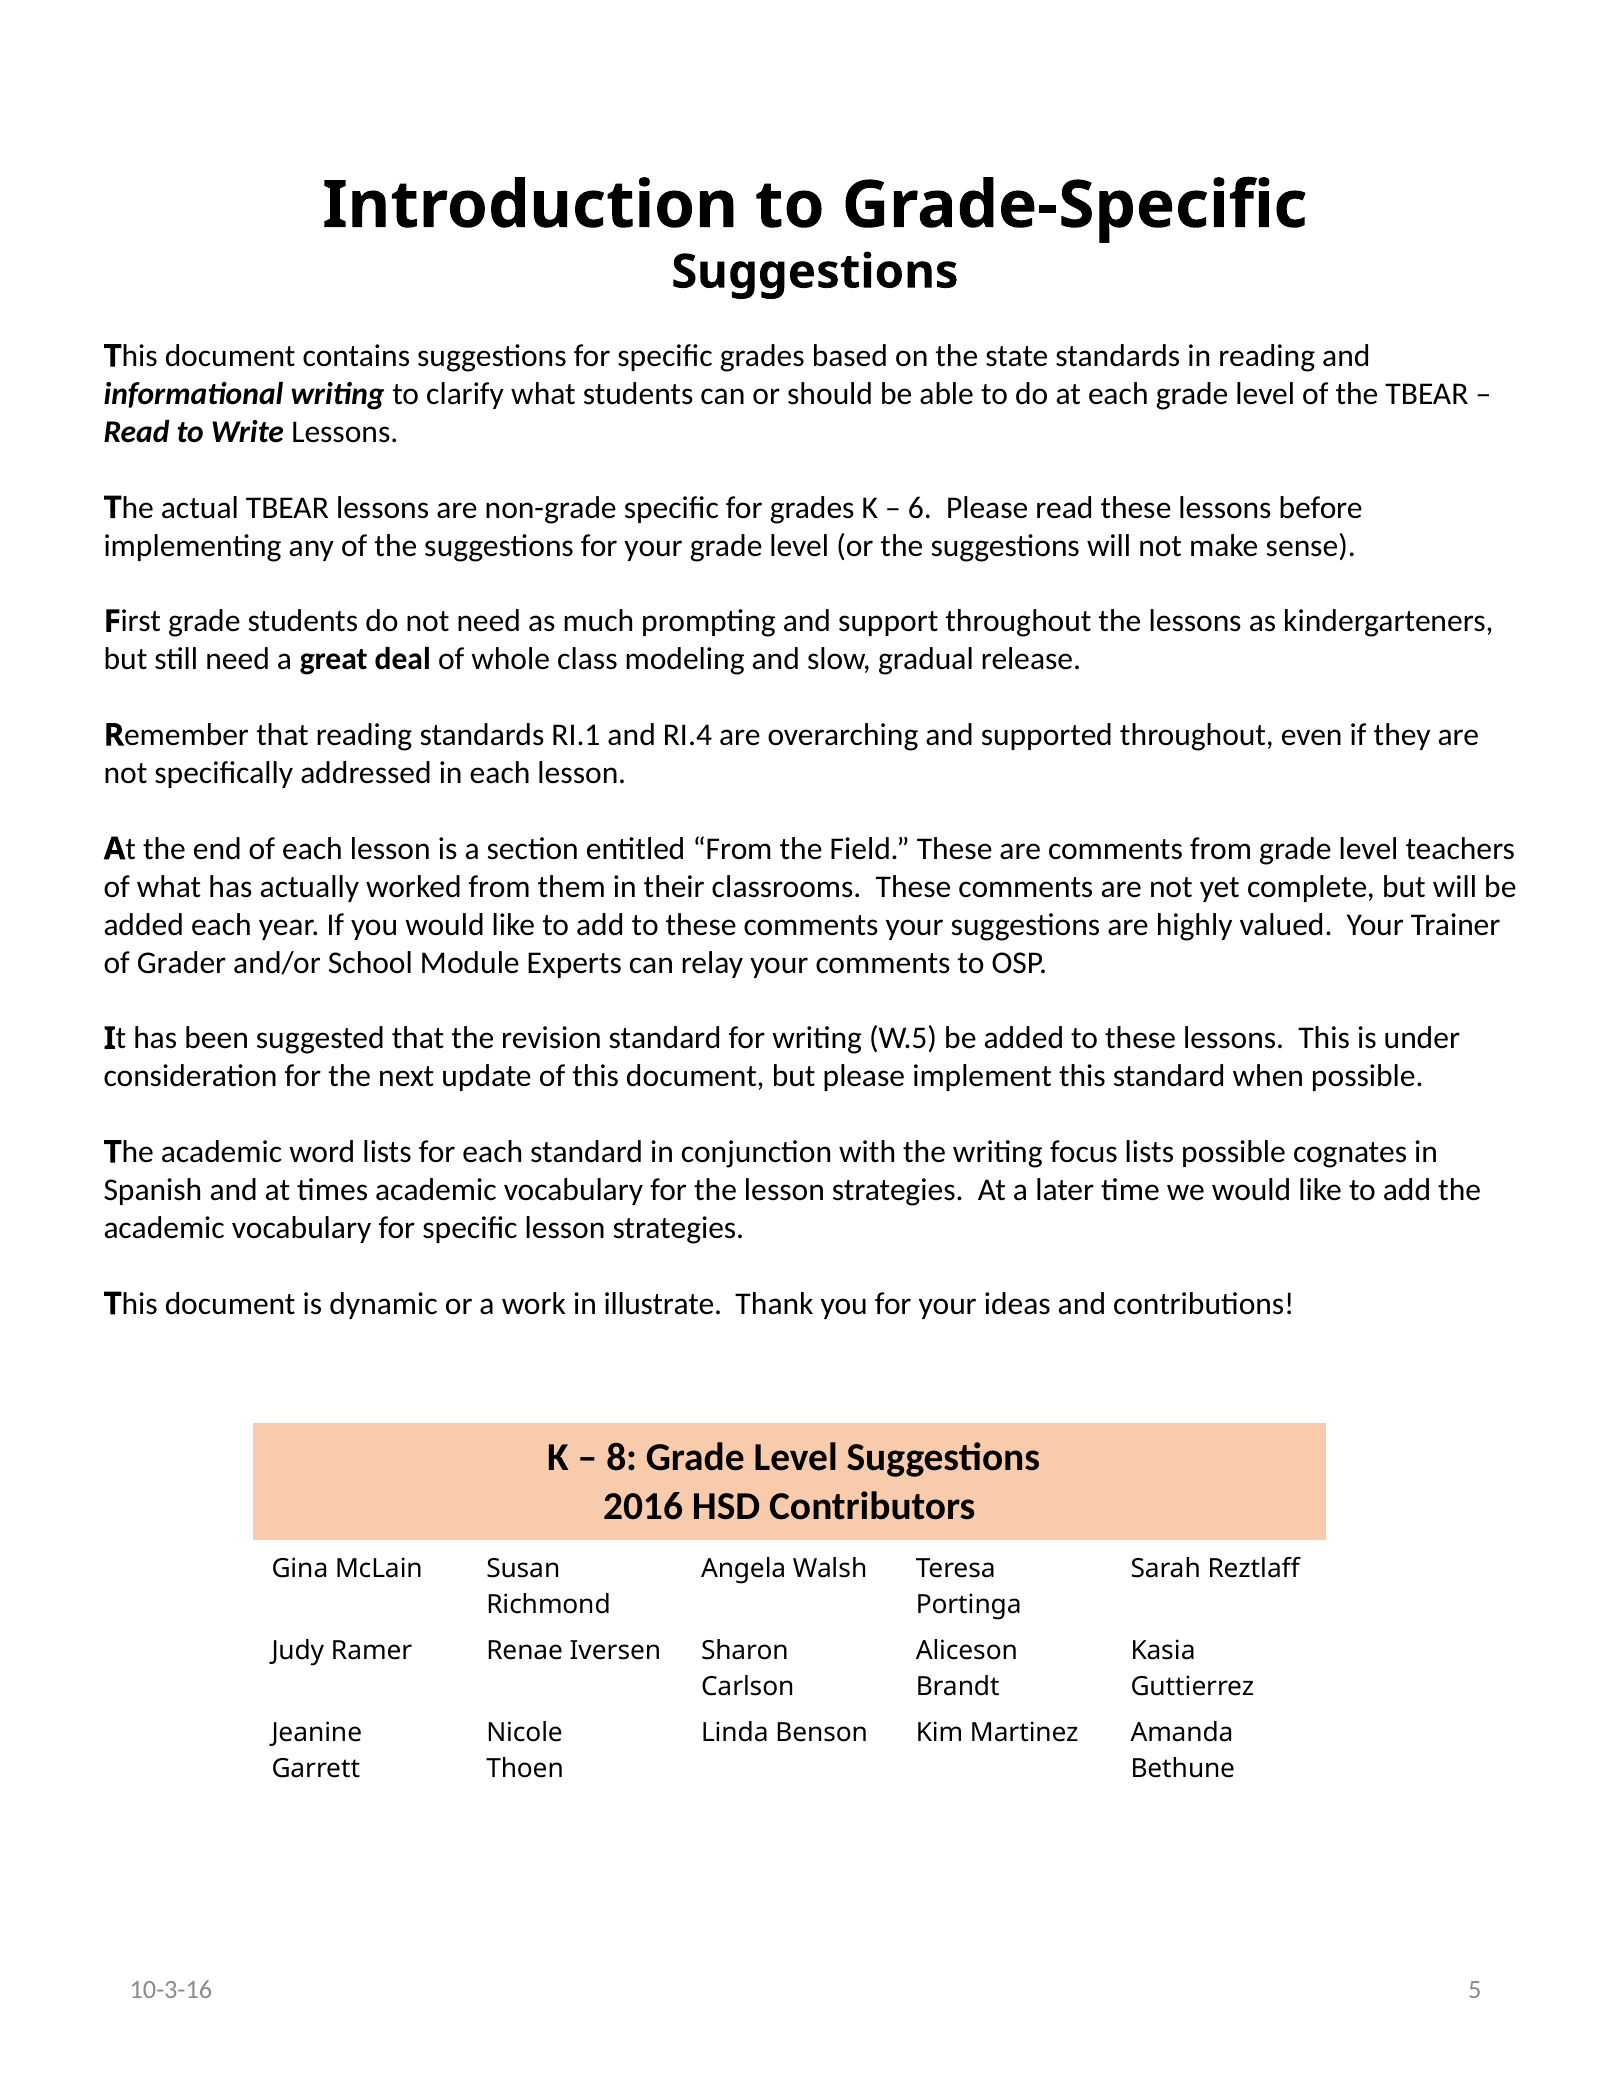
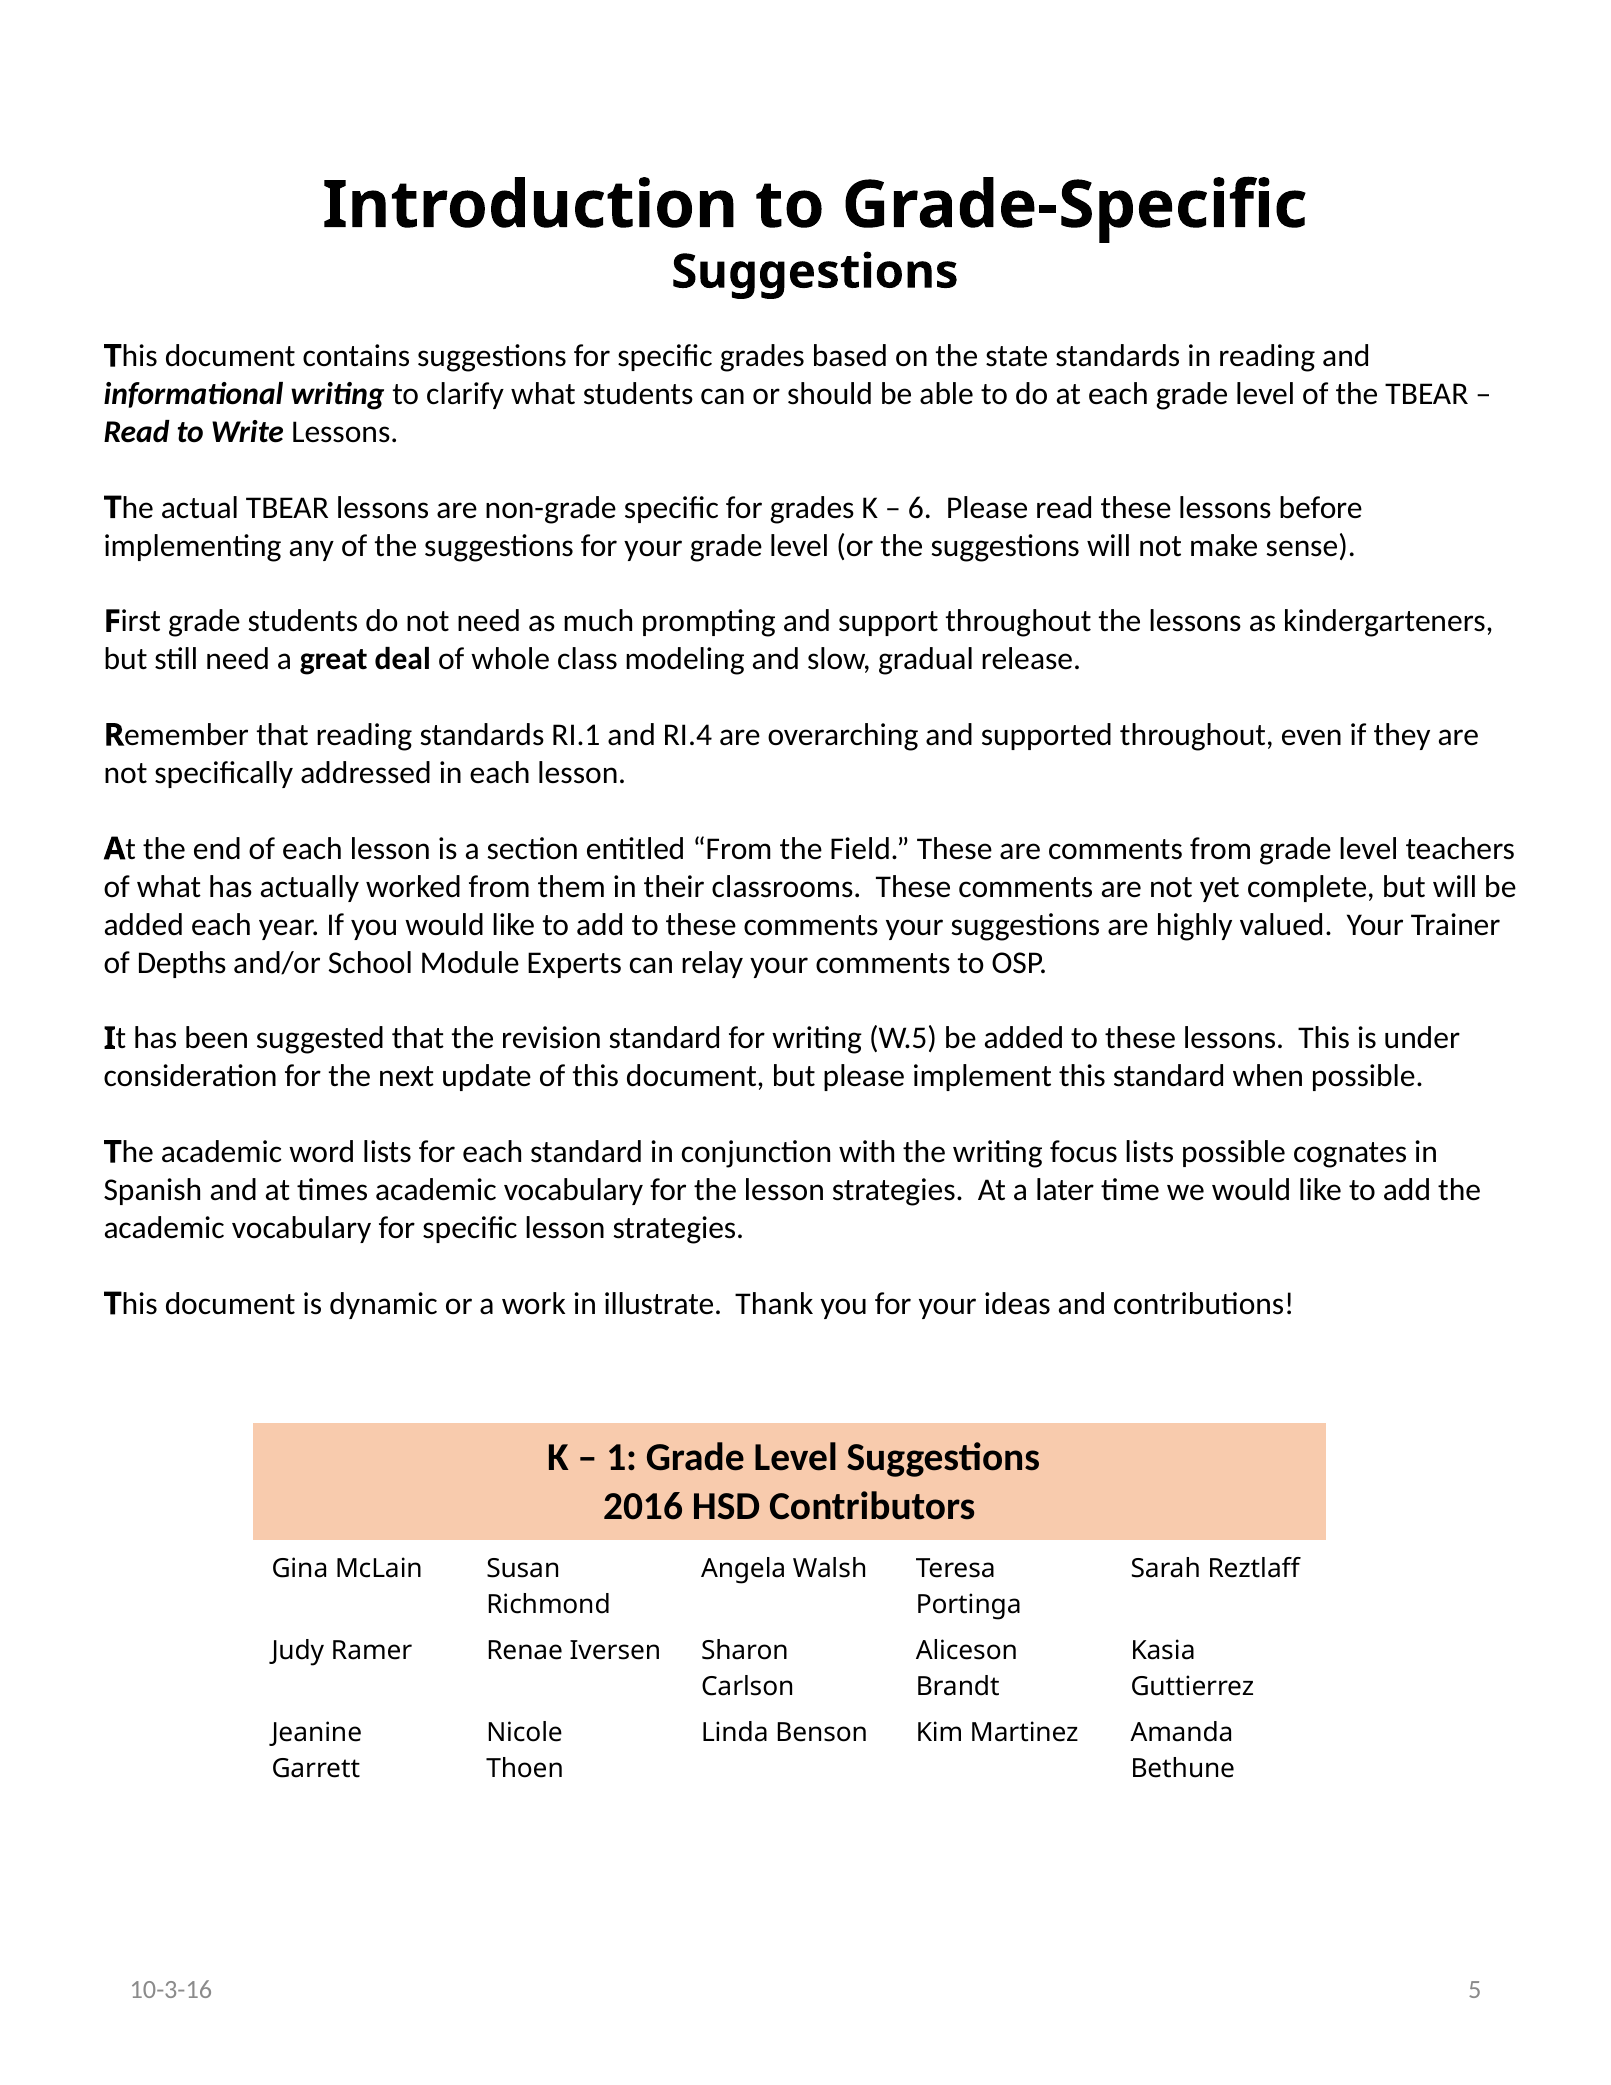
Grader: Grader -> Depths (182, 963)
8: 8 -> 1 (622, 1458)
